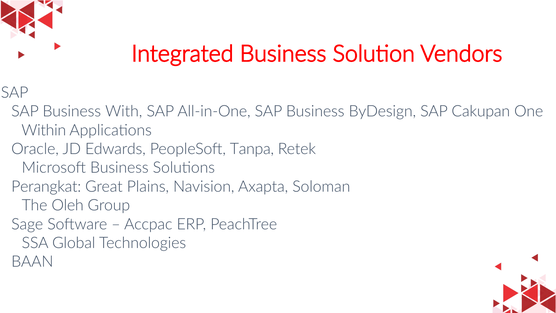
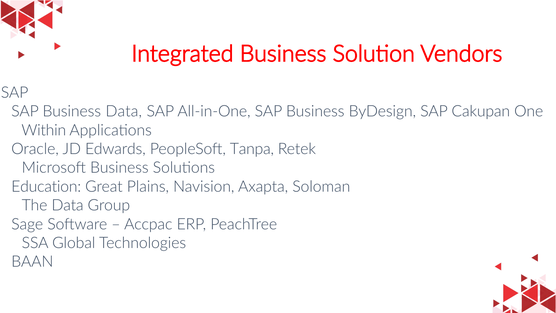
Business With: With -> Data (124, 111)
Perangkat: Perangkat -> Education (46, 187)
The Oleh: Oleh -> Data (68, 205)
